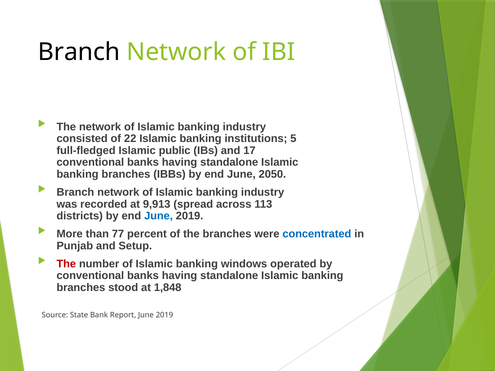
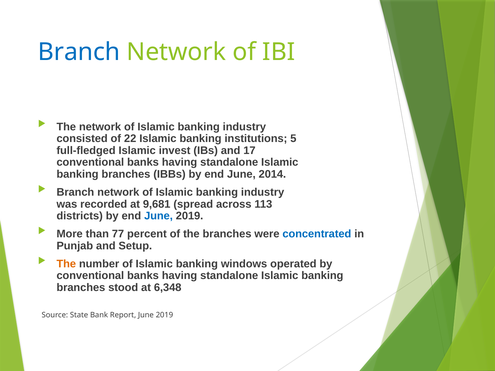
Branch colour: black -> blue (79, 52)
public: public -> invest (175, 151)
2050: 2050 -> 2014 (272, 174)
9,913: 9,913 -> 9,681 (157, 204)
The colour: red -> orange (66, 264)
1,848: 1,848 -> 6,348 (168, 288)
